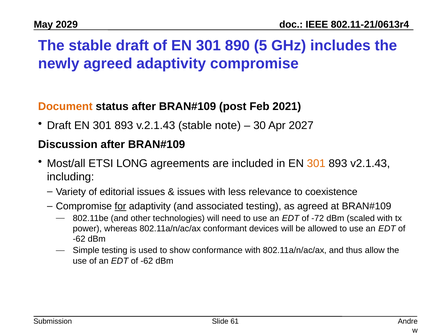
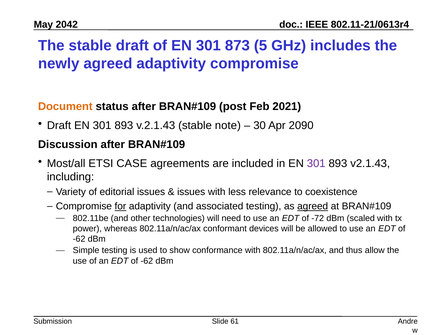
2029: 2029 -> 2042 (67, 25)
890: 890 -> 873 (237, 46)
2027: 2027 -> 2090 (301, 126)
LONG: LONG -> CASE (132, 164)
301 colour: orange -> purple (316, 164)
agreed underline: none -> present (313, 206)
